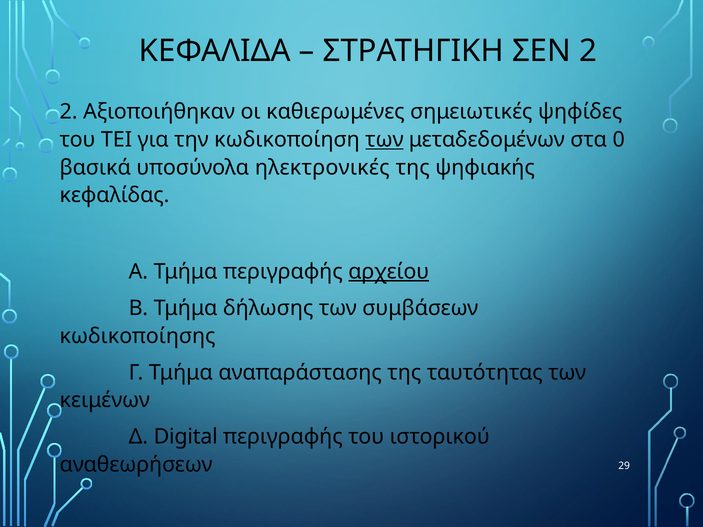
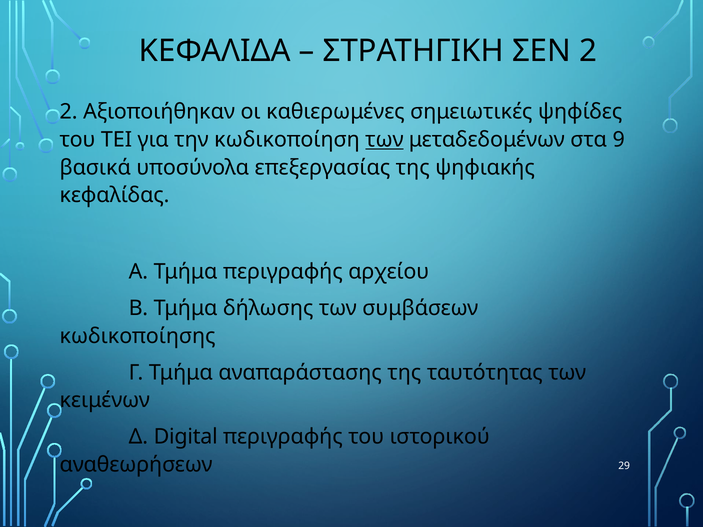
0: 0 -> 9 (619, 140)
ηλεκτρονικές: ηλεκτρονικές -> επεξεργασίας (322, 168)
αρχείου underline: present -> none (389, 272)
